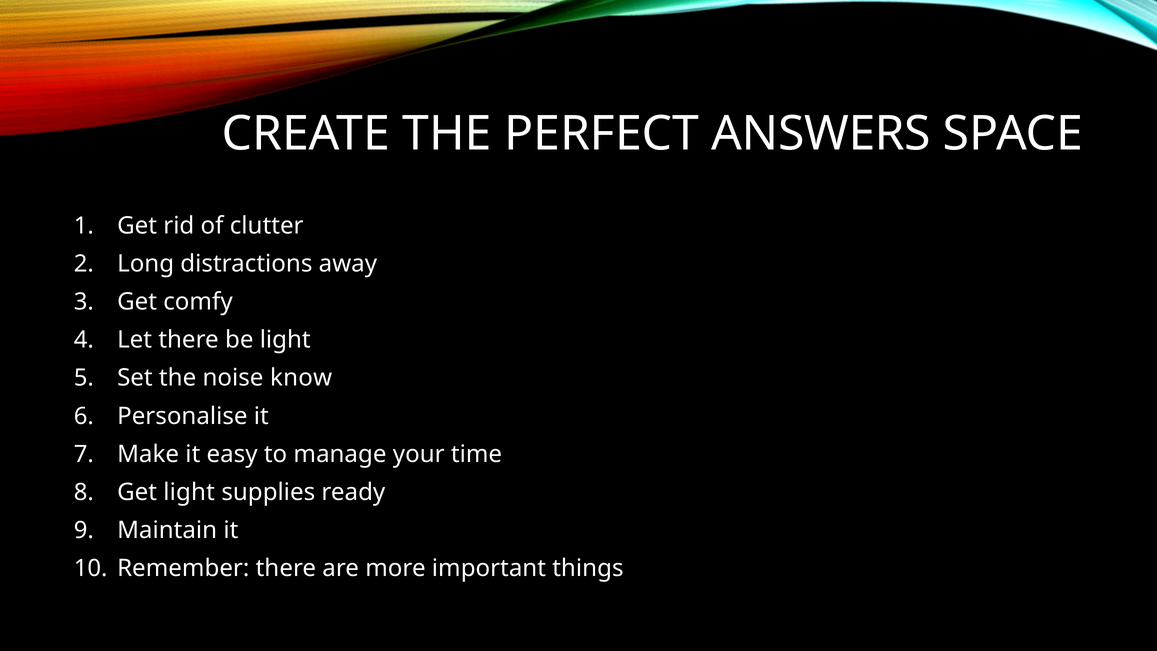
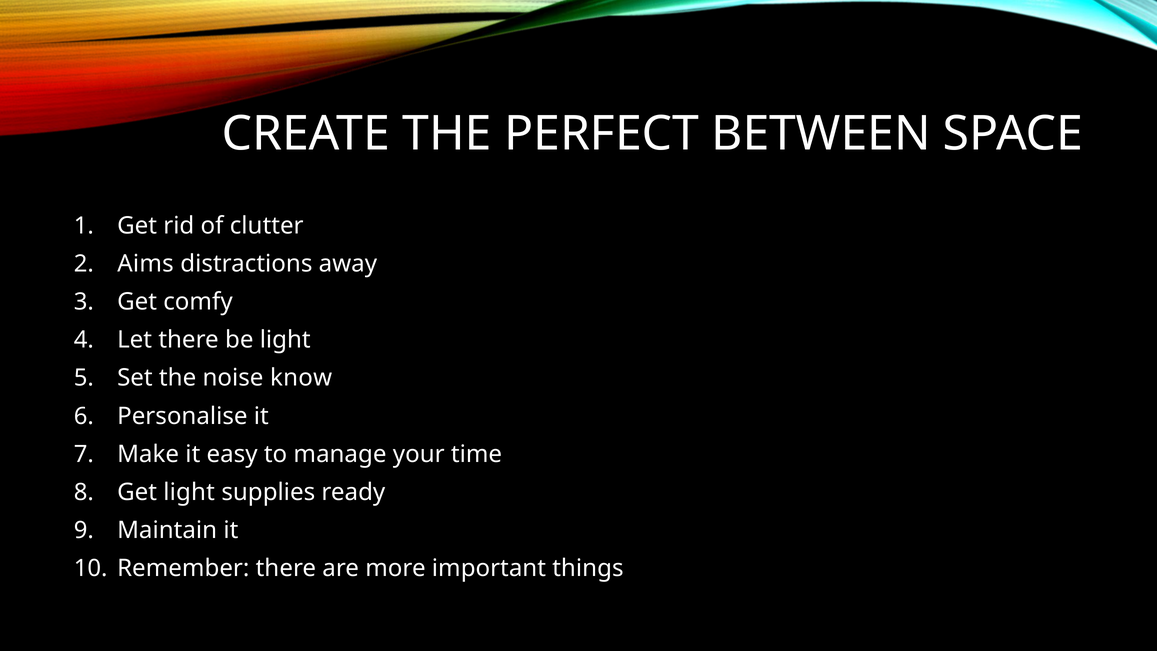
ANSWERS: ANSWERS -> BETWEEN (821, 134)
Long: Long -> Aims (145, 264)
